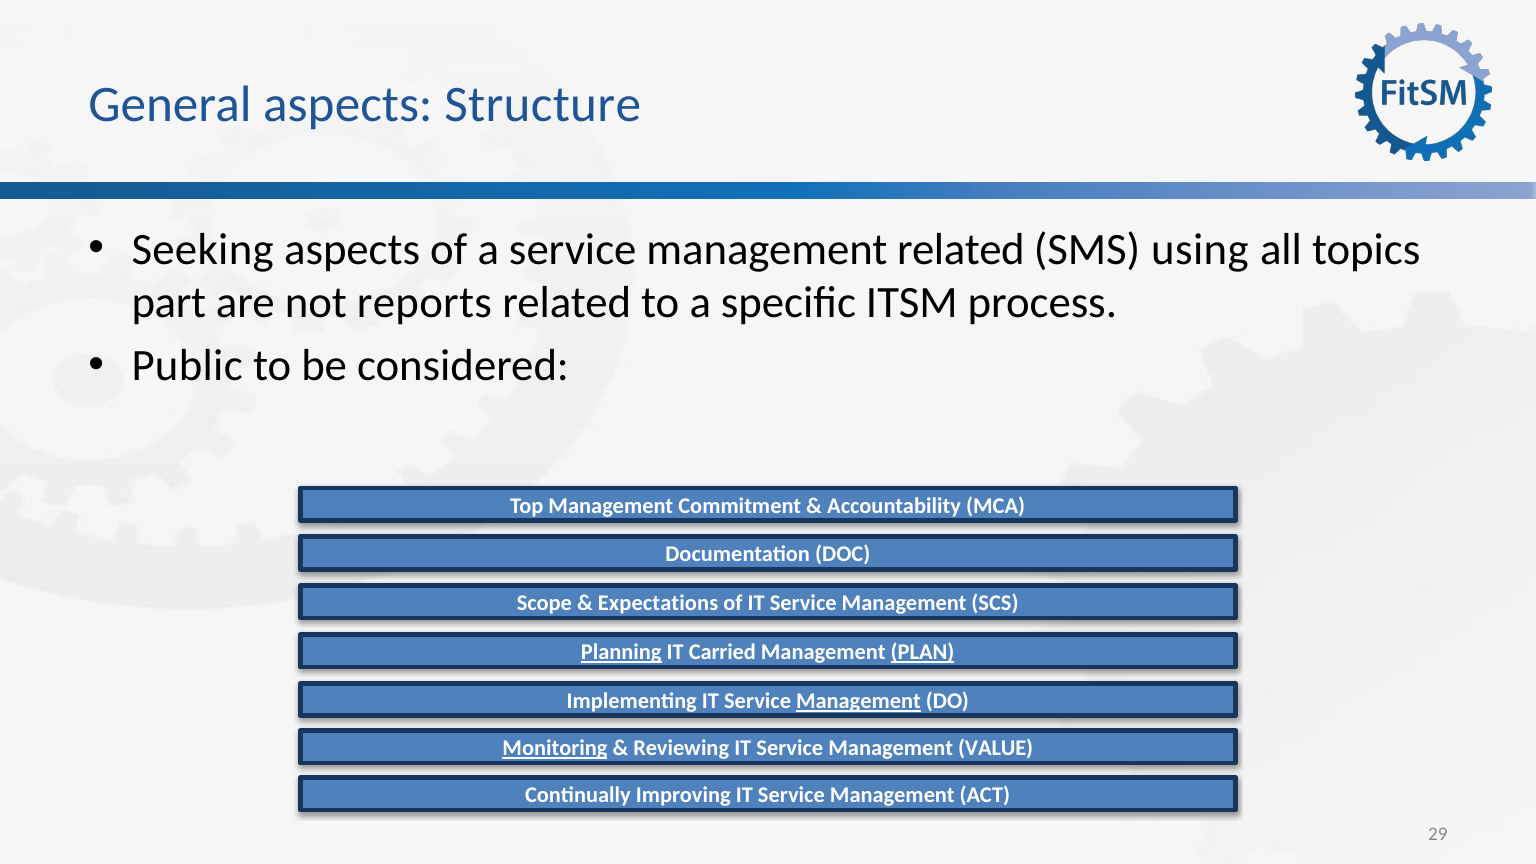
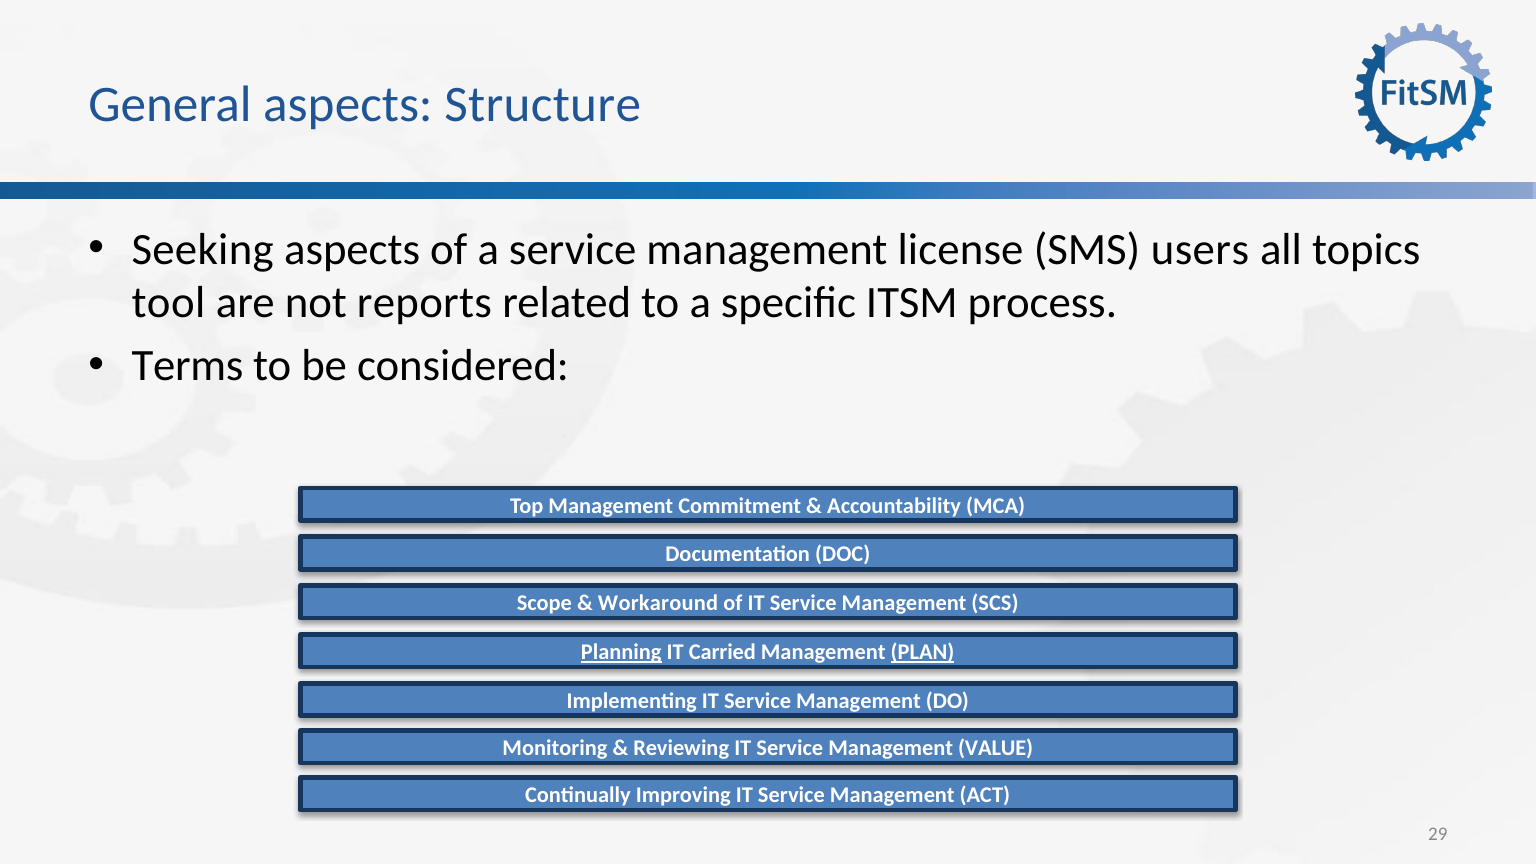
management related: related -> license (961, 249)
using: using -> users (1200, 249)
part: part -> tool (168, 303)
Public: Public -> Terms (187, 366)
Expectations: Expectations -> Workaround (658, 603)
Management underline: present -> none (858, 701)
Monitoring underline: present -> none (555, 748)
